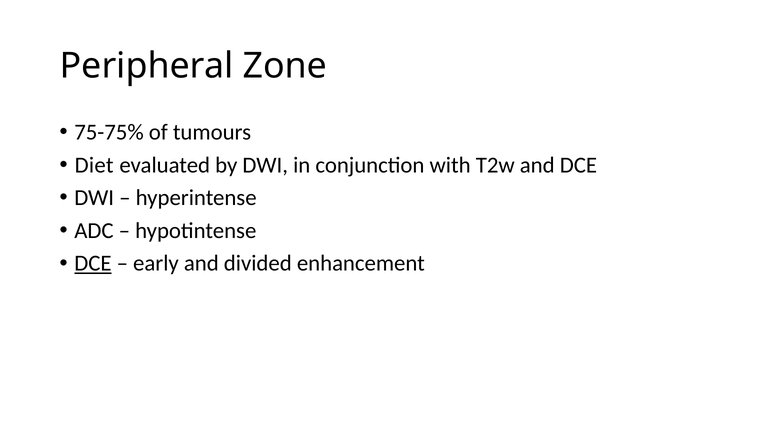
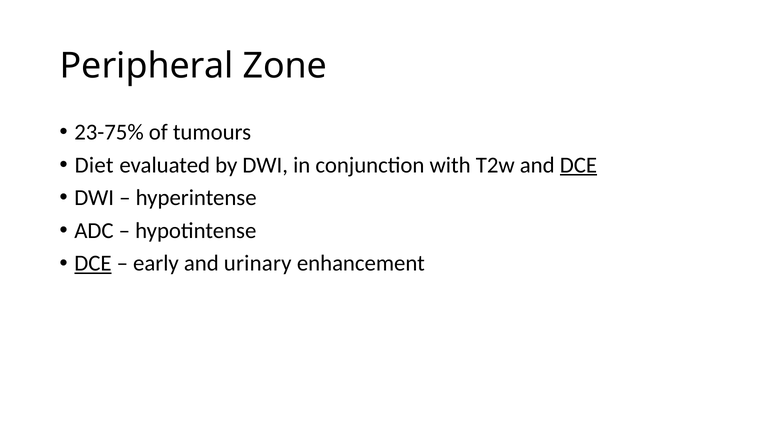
75-75%: 75-75% -> 23-75% (109, 132)
DCE underline: none -> present (578, 165)
divided: divided -> urinary (258, 263)
